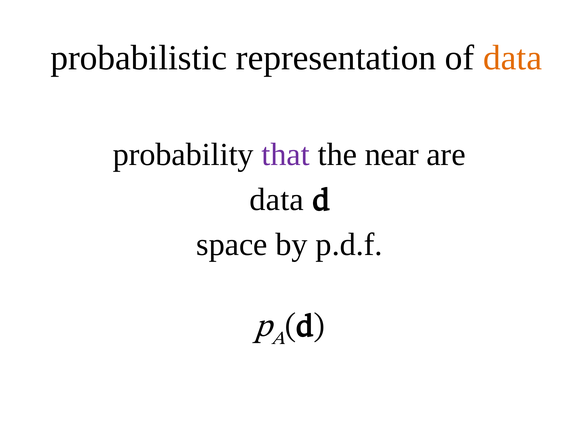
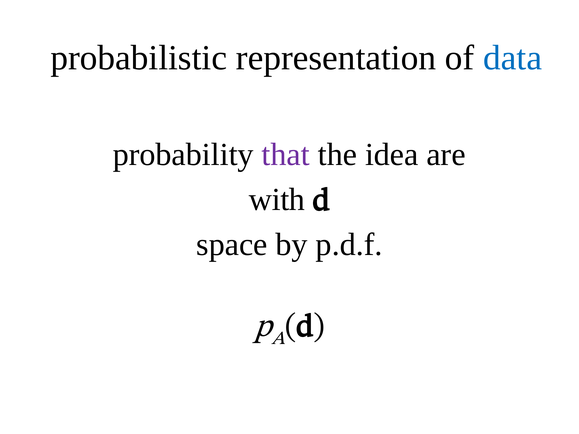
data colour: orange -> blue (513, 58)
near: near -> idea (392, 155)
data: data -> with (277, 200)
